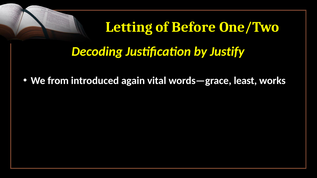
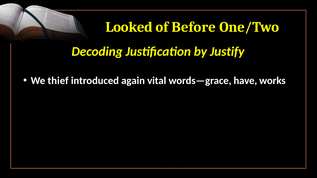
Letting: Letting -> Looked (129, 27)
from: from -> thief (58, 81)
least: least -> have (245, 81)
